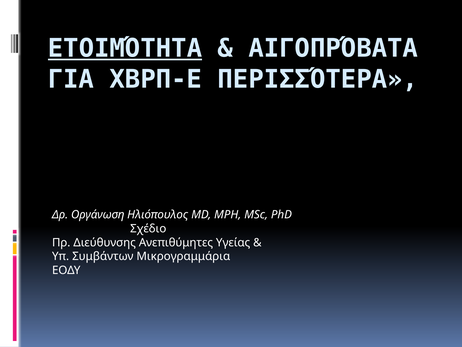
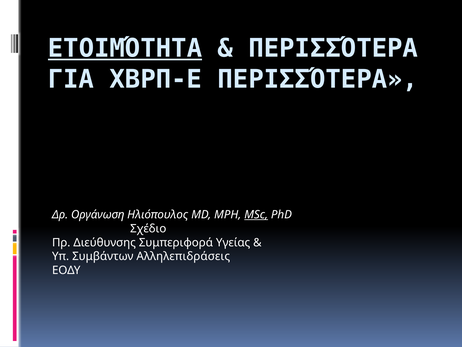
ΑΙΓΟΠΡΌΒΑΤΑ: ΑΙΓΟΠΡΌΒΑΤΑ -> ΠΕΡΙΣΣΌΤΕΡΑ (333, 48)
MSc underline: none -> present (256, 215)
Ανεπιθύμητες: Ανεπιθύμητες -> Συμπεριφορά (176, 242)
Μικρογραμμάρια: Μικρογραμμάρια -> Αλληλεπιδράσεις (183, 256)
